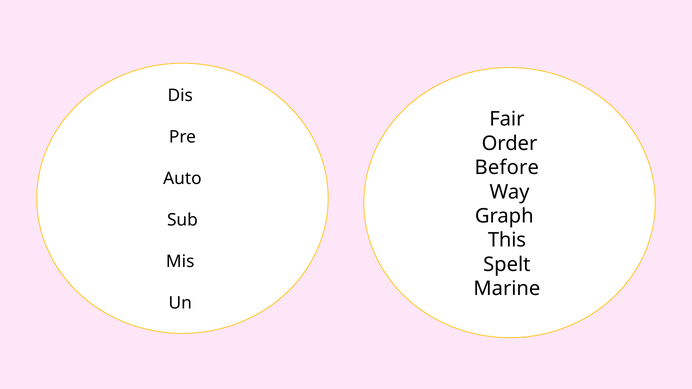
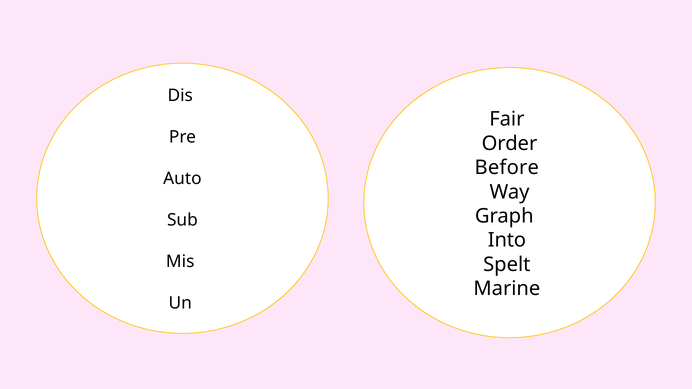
This: This -> Into (507, 240)
